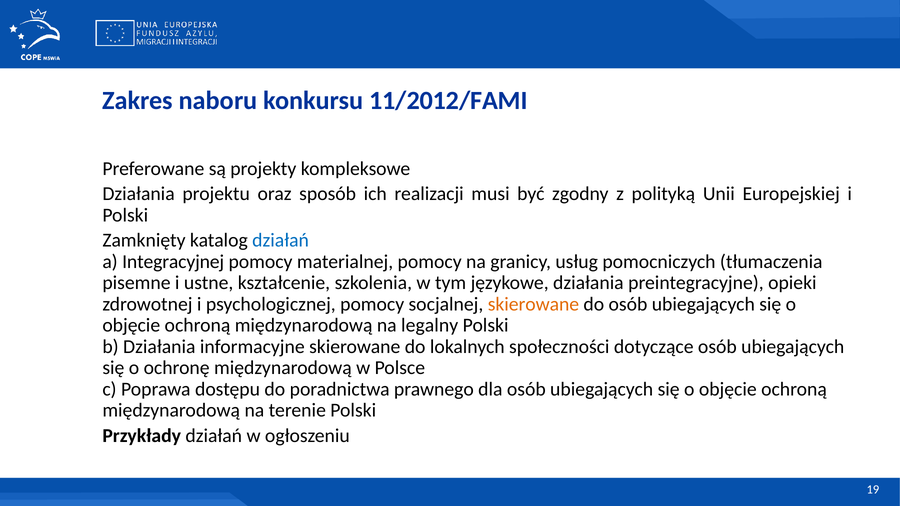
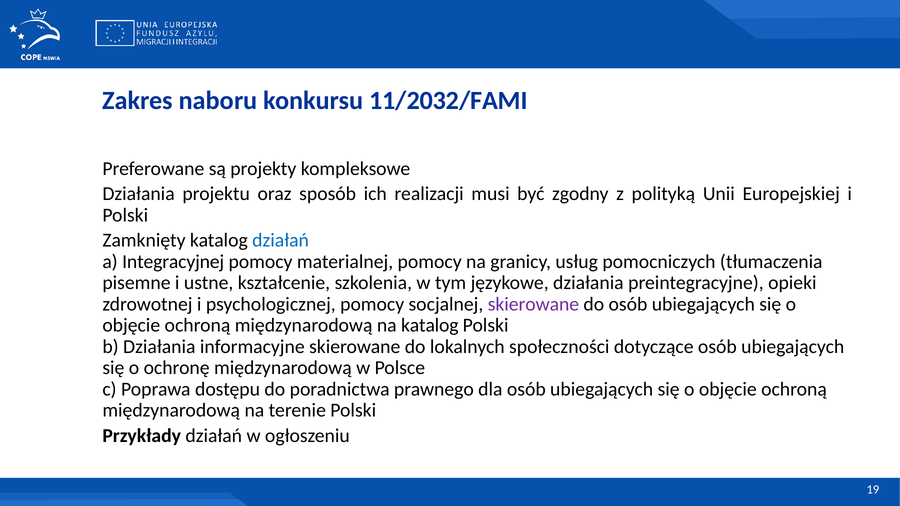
11/2012/FAMI: 11/2012/FAMI -> 11/2032/FAMI (448, 101)
skierowane colour: orange -> purple (533, 304)
na legalny: legalny -> katalog (430, 326)
